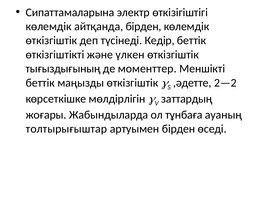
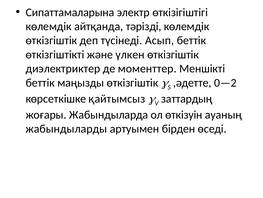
айтқанда бірден: бірден -> тәрізді (144, 26)
Кедір: Кедір -> Асып (159, 40)
тығыздығының: тығыздығының -> диэлектриктер (63, 68)
2—2: 2—2 -> 0—2 (225, 82)
мөлдірлігін: мөлдірлігін -> қайтымсыз (117, 98)
тұнбаға: тұнбаға -> өткізуін (184, 114)
толтырығыштар: толтырығыштар -> жабындыларды (66, 128)
